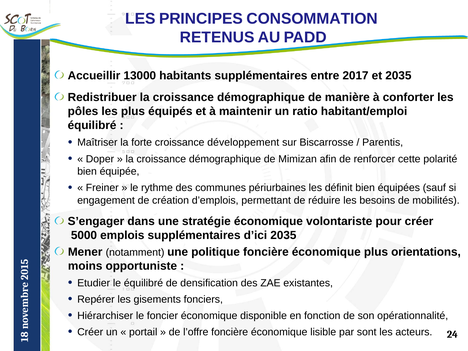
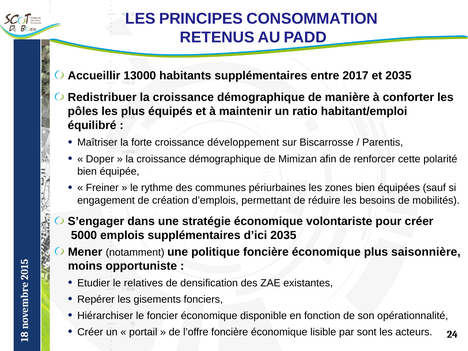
définit: définit -> zones (339, 188)
orientations: orientations -> saisonnière (426, 252)
le équilibré: équilibré -> relatives (143, 283)
